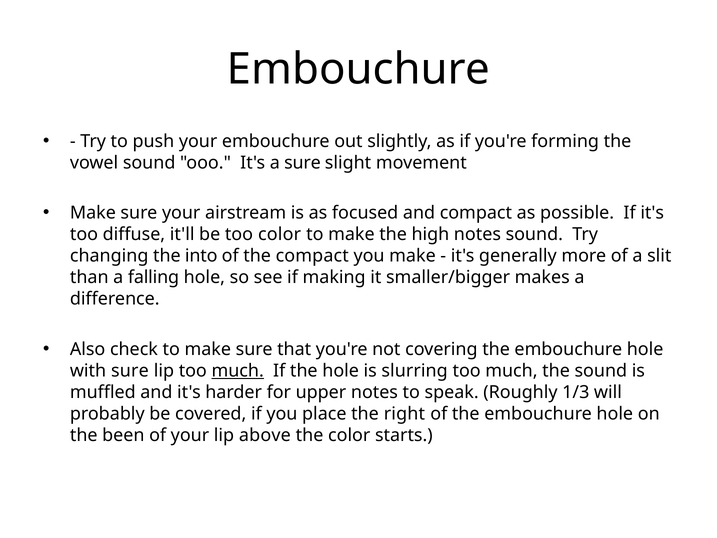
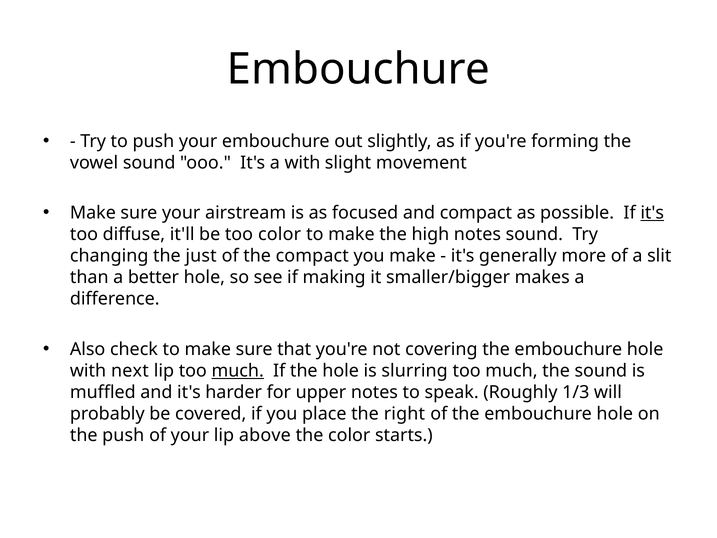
a sure: sure -> with (302, 163)
it's underline: none -> present (652, 213)
into: into -> just (201, 256)
falling: falling -> better (153, 277)
with sure: sure -> next (130, 371)
the been: been -> push (123, 435)
